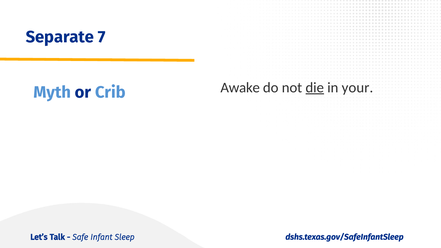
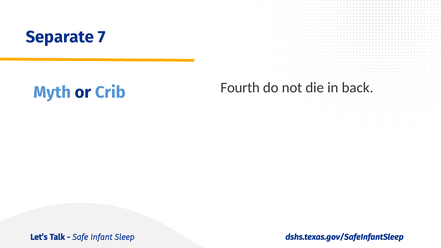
Awake: Awake -> Fourth (240, 88)
die underline: present -> none (315, 88)
your: your -> back (358, 88)
